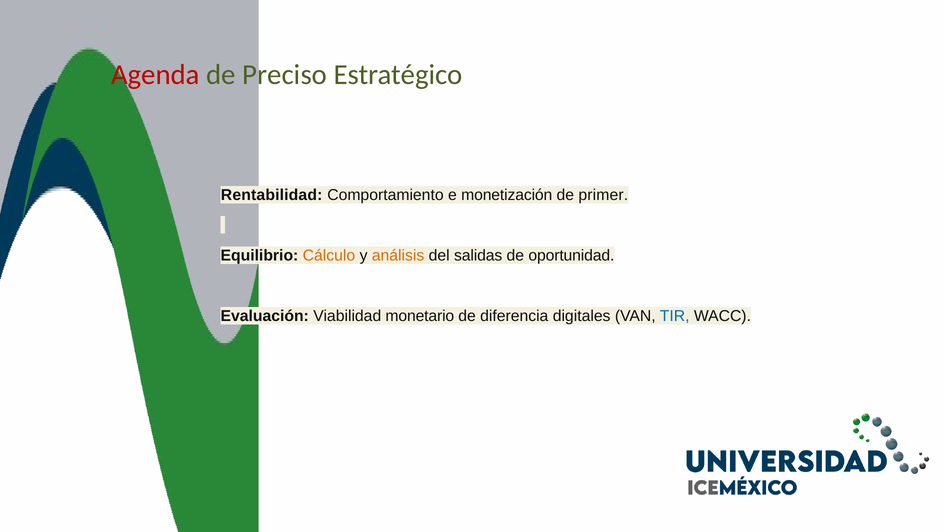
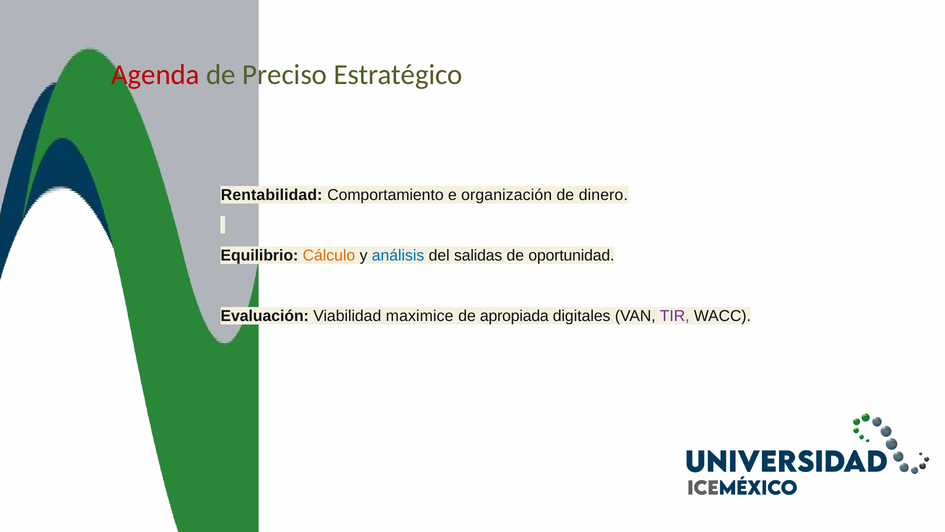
monetización: monetización -> organización (507, 195)
primer: primer -> dinero (603, 195)
análisis colour: orange -> blue (398, 255)
monetario: monetario -> maximice (420, 316)
diferencia: diferencia -> apropiada (514, 316)
TIR colour: blue -> purple (675, 316)
